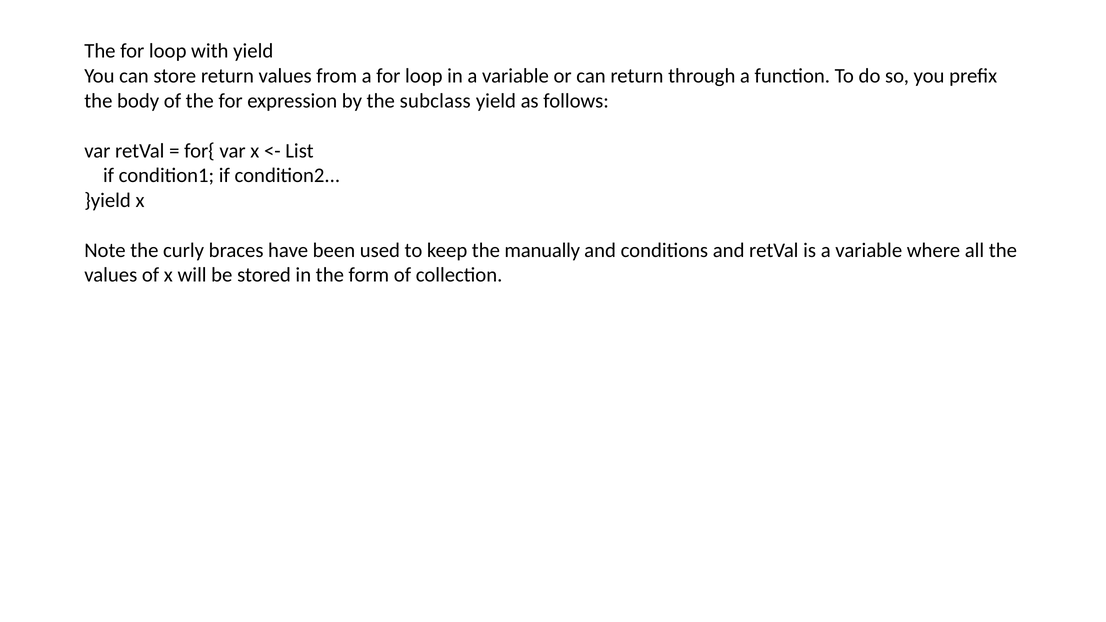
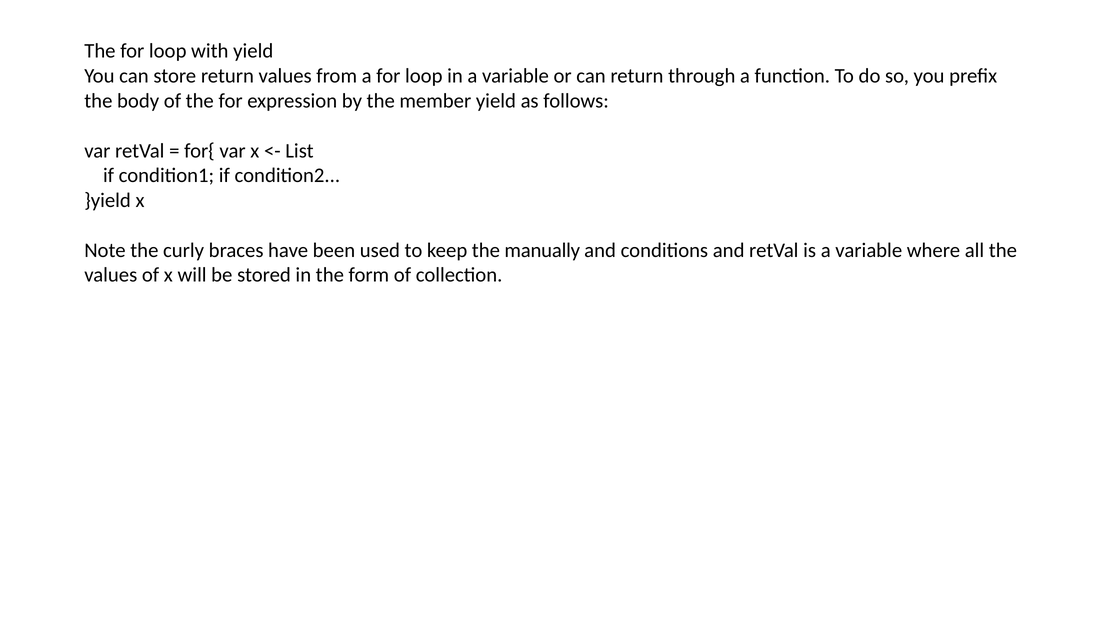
subclass: subclass -> member (435, 101)
